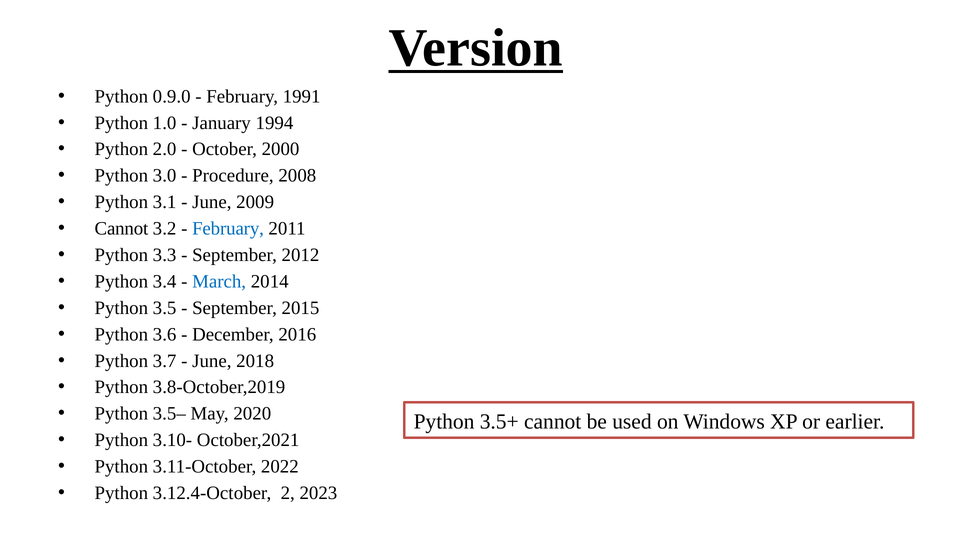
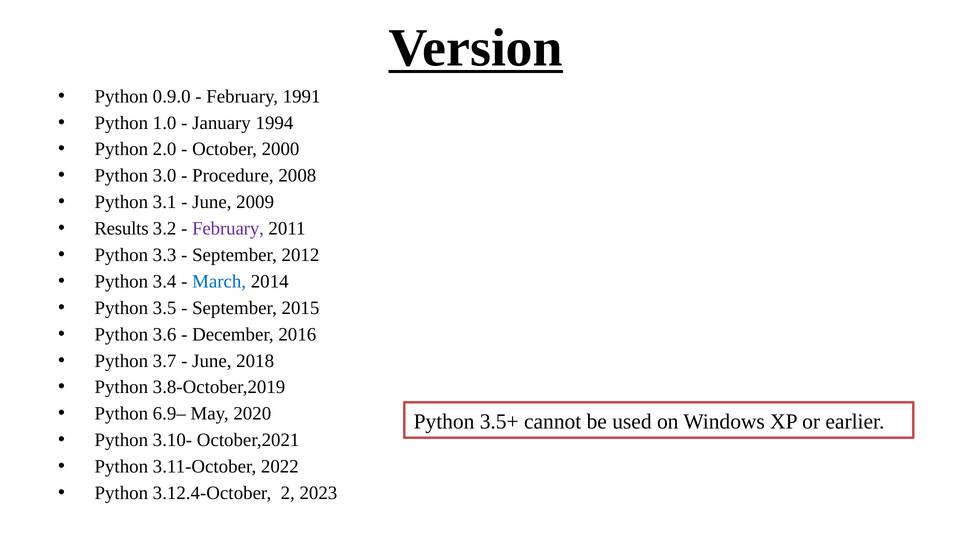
Cannot: Cannot -> Results (121, 228)
February colour: blue -> purple (228, 228)
3.5–: 3.5– -> 6.9– (169, 413)
